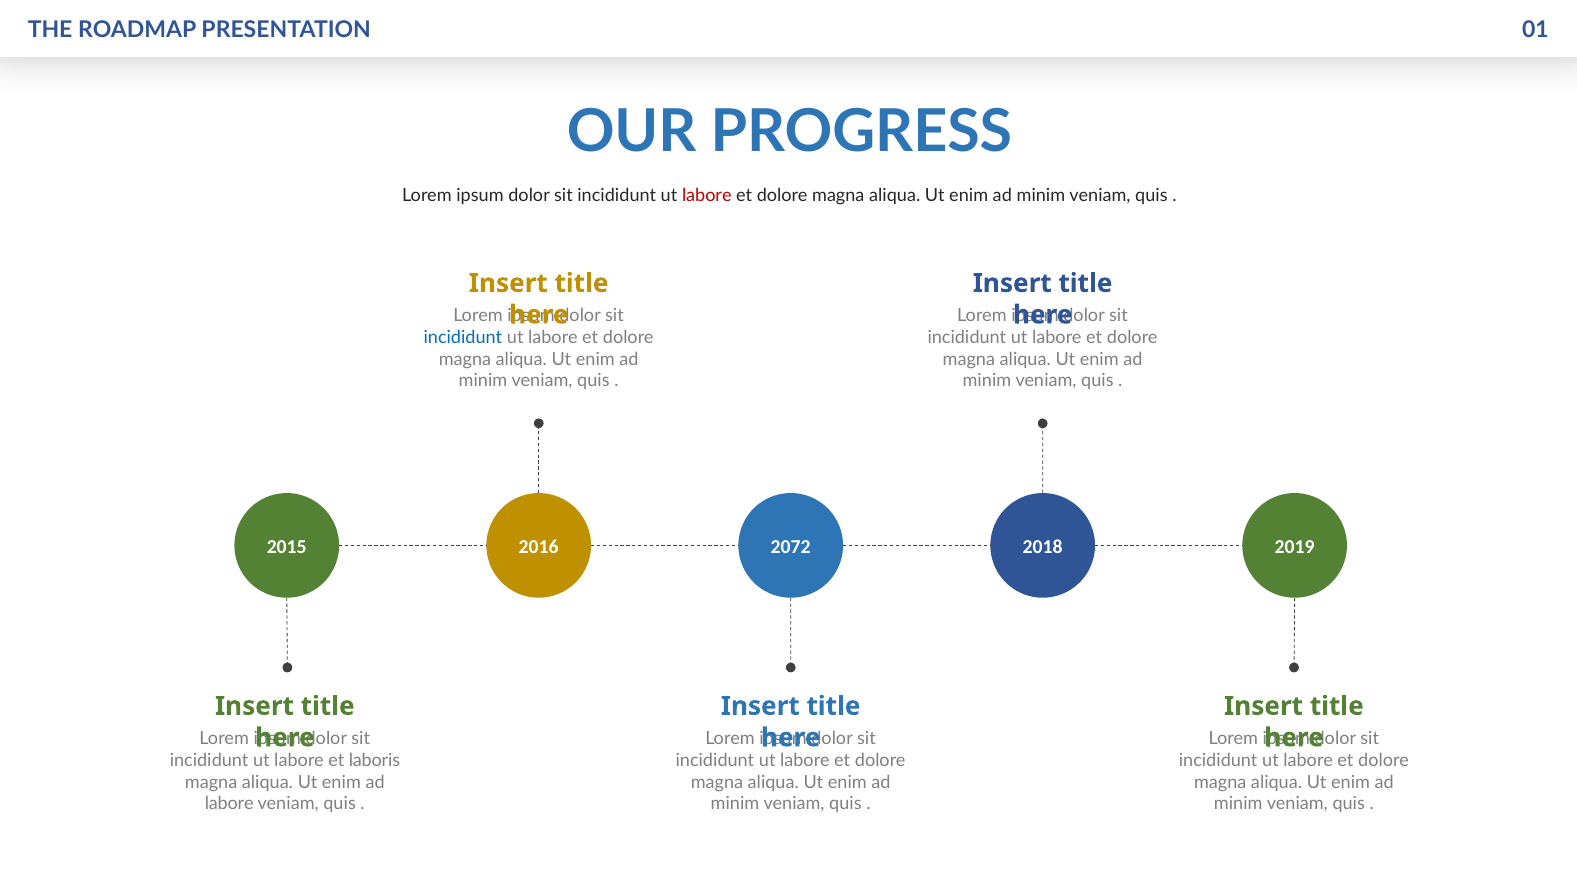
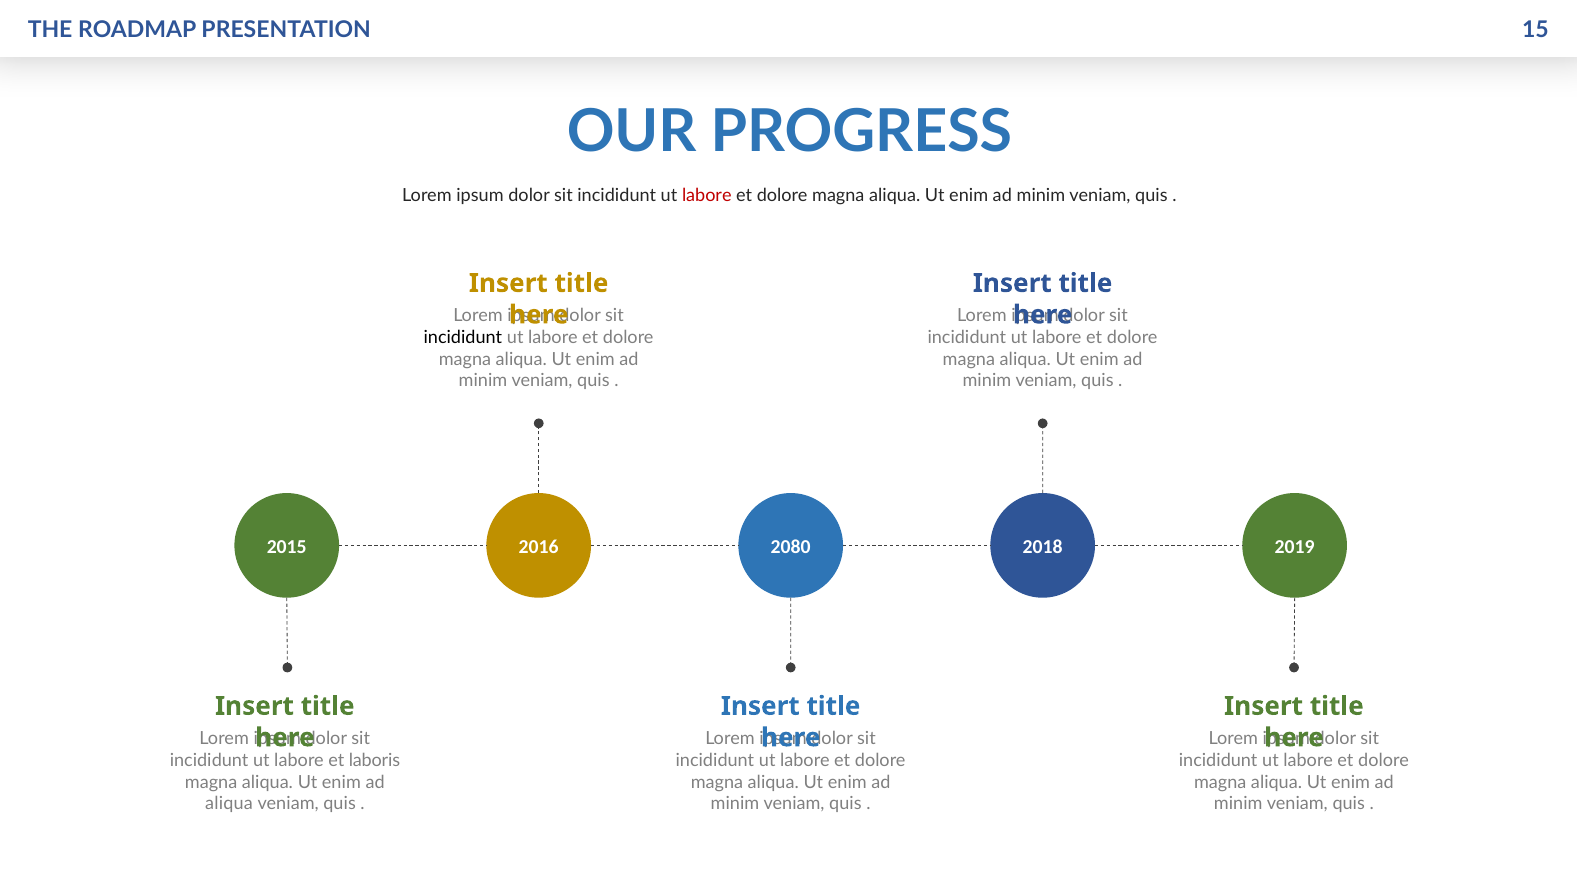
01: 01 -> 15 (1535, 30)
incididunt colour: blue -> black (463, 338)
2072: 2072 -> 2080 (791, 547)
labore: labore -> aliqua (229, 804)
